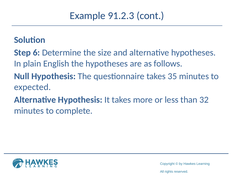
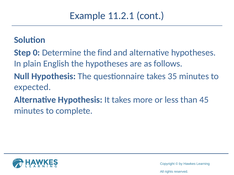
91.2.3: 91.2.3 -> 11.2.1 (121, 16)
6: 6 -> 0 (36, 53)
size: size -> find (105, 53)
32: 32 -> 45 (204, 100)
